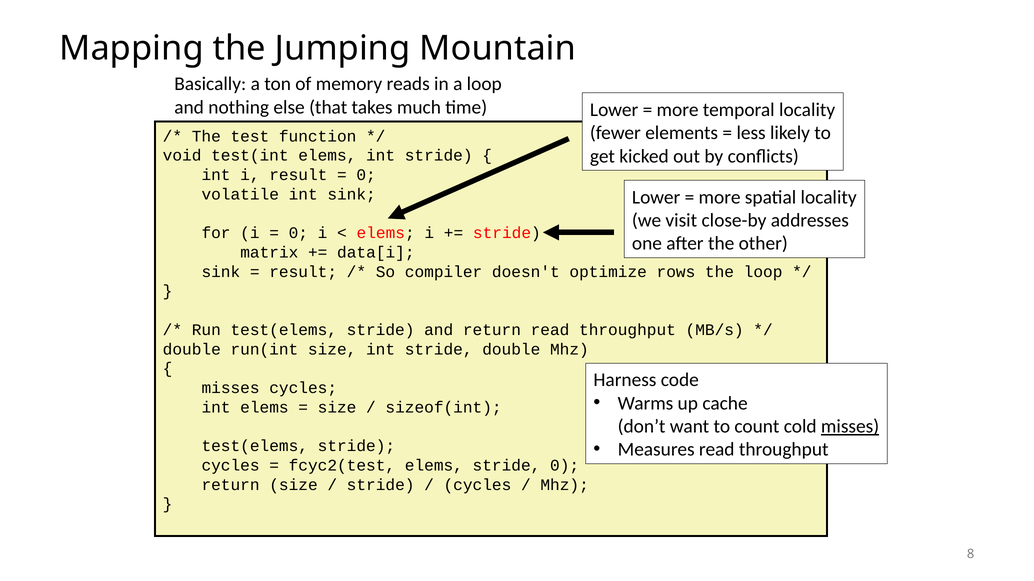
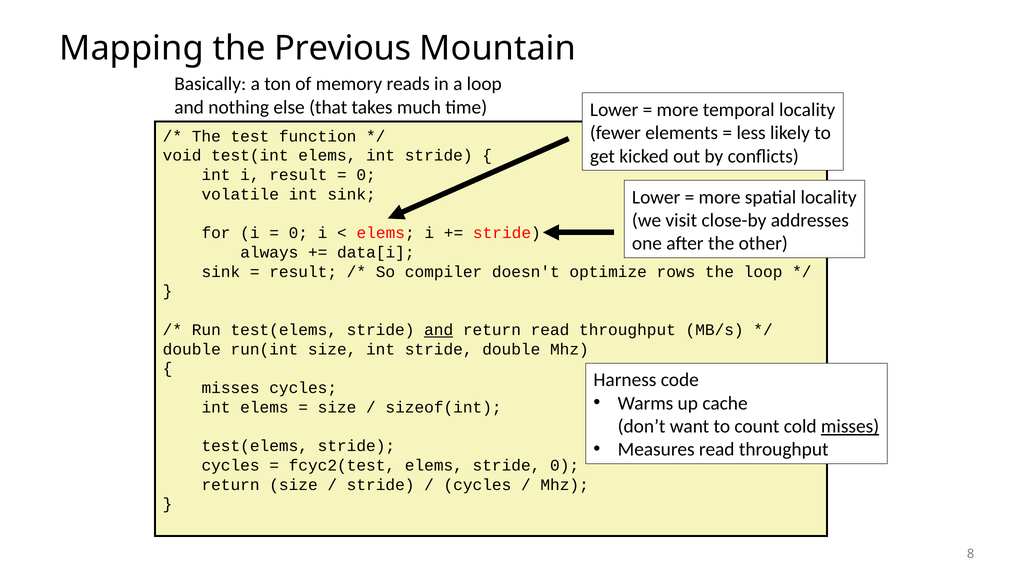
Jumping: Jumping -> Previous (343, 48)
matrix: matrix -> always (269, 253)
and underline: none -> present (439, 330)
